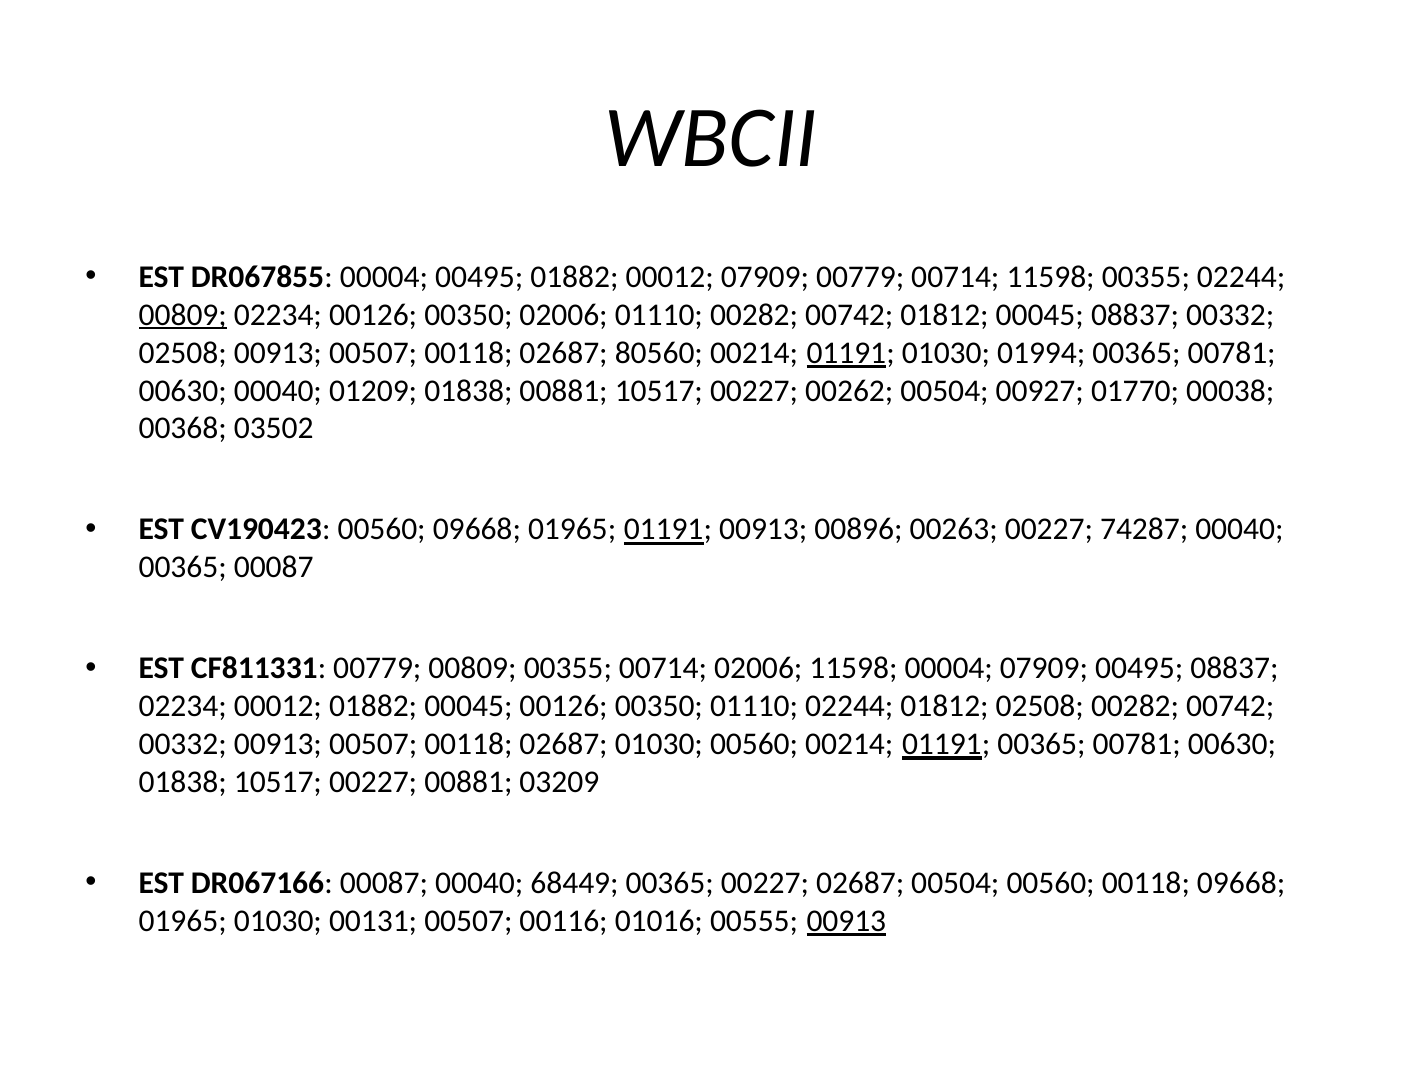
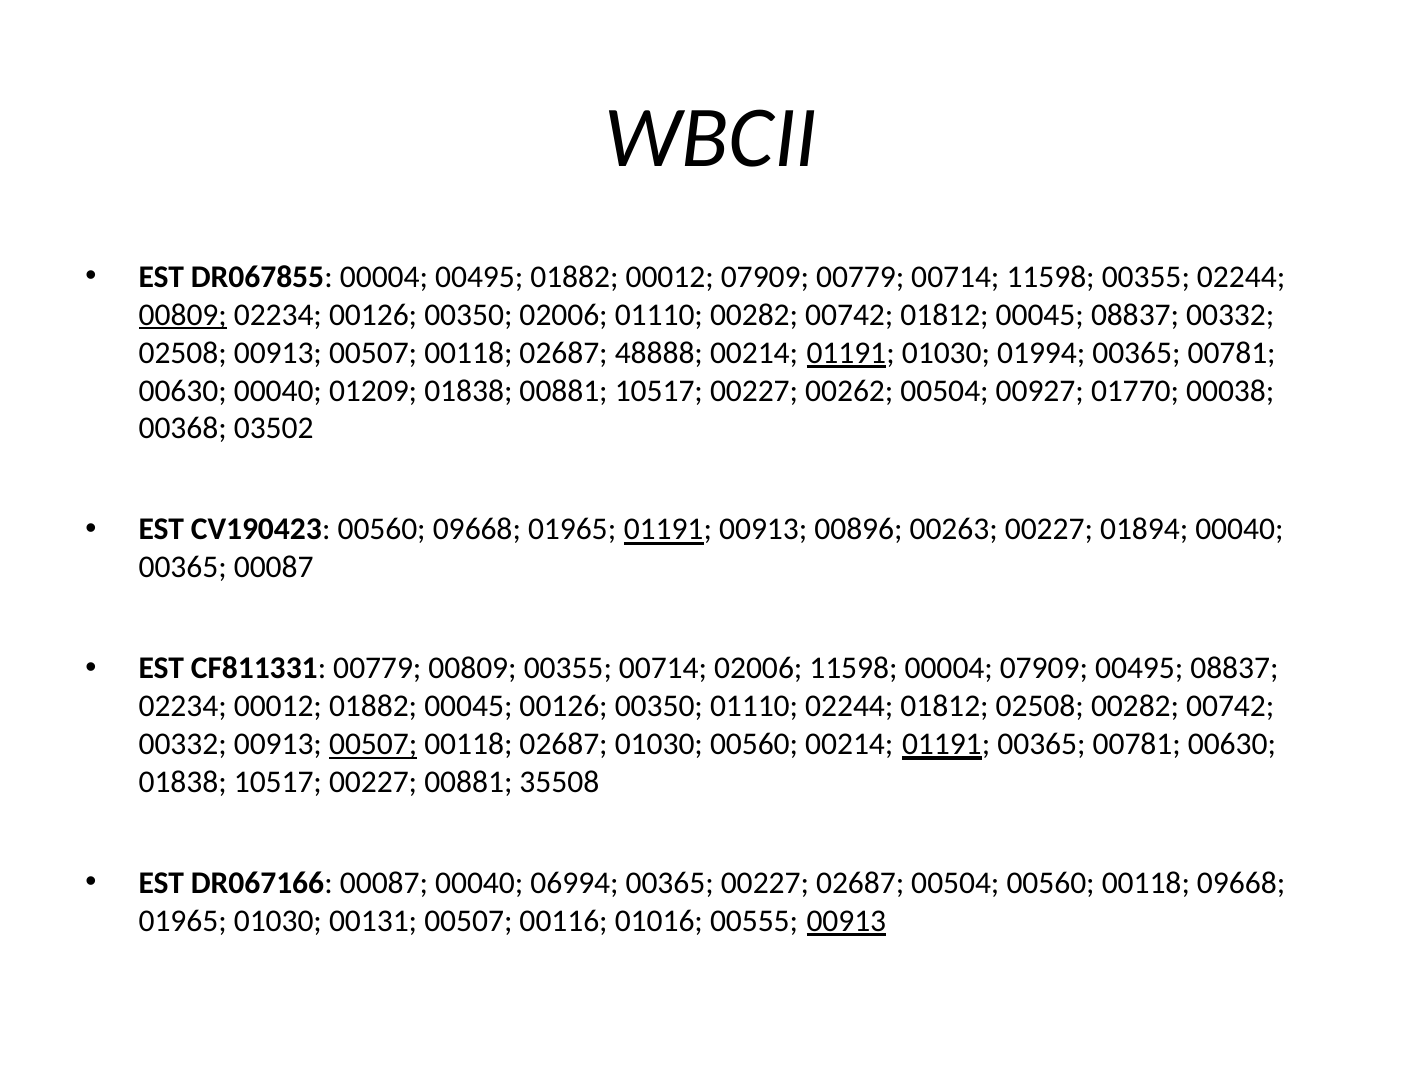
80560: 80560 -> 48888 (659, 353)
74287: 74287 -> 01894 (1144, 530)
00507 underline: none -> present (373, 745)
03209: 03209 -> 35508 (559, 783)
68449: 68449 -> 06994 (575, 884)
